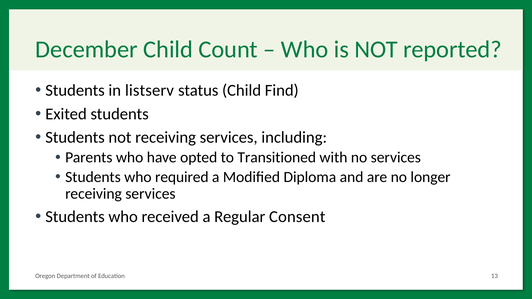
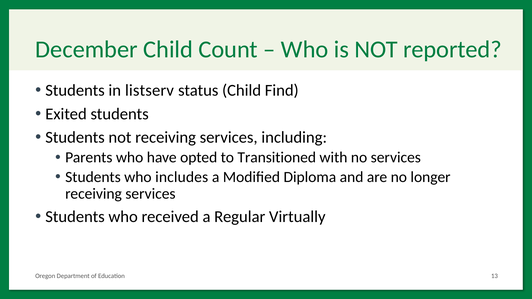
required: required -> includes (182, 177)
Consent: Consent -> Virtually (297, 217)
